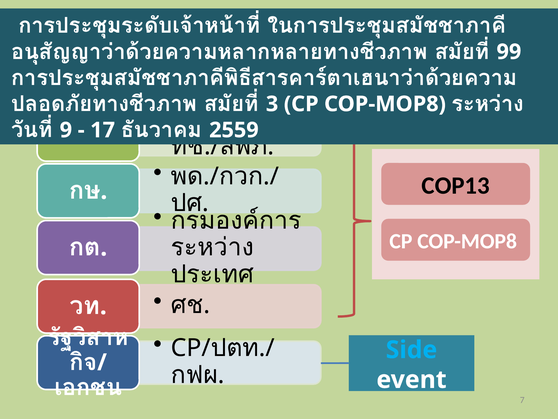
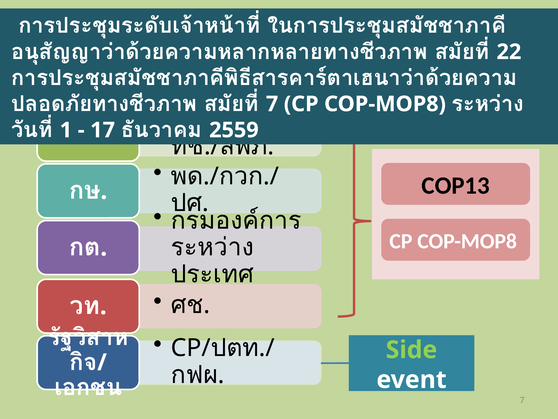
99: 99 -> 22 (509, 52)
3: 3 -> 7 (272, 104)
9: 9 -> 1 (66, 130)
Side colour: light blue -> light green (411, 350)
